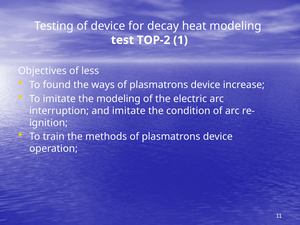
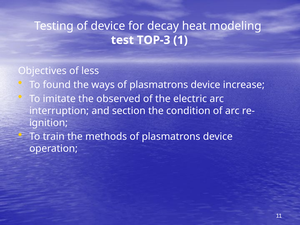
TOP-2: TOP-2 -> TOP-3 (154, 40)
the modeling: modeling -> observed (118, 99)
and imitate: imitate -> section (129, 111)
